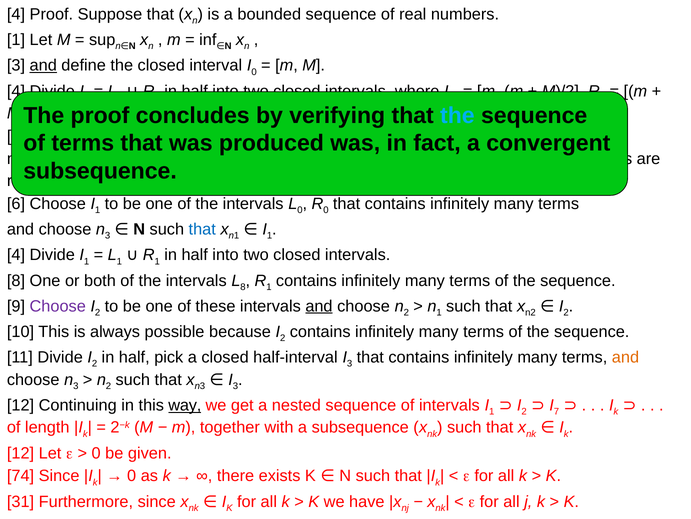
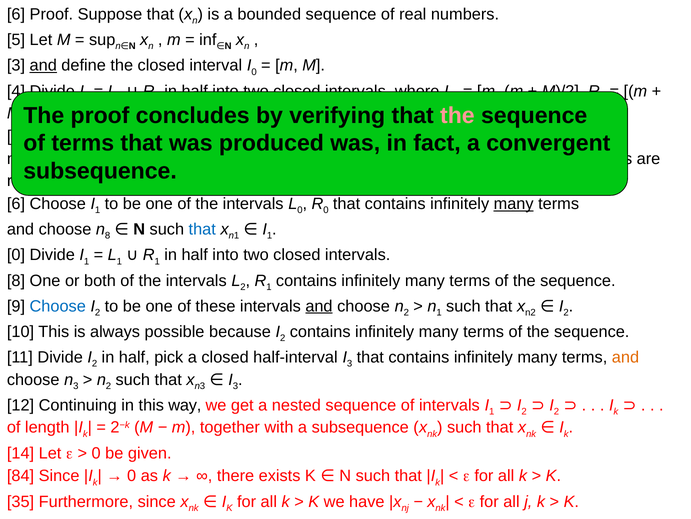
4: 4 -> 6 (16, 14)
1: 1 -> 5 (16, 40)
the colour: light blue -> pink (457, 115)
many underline: none -> present (514, 204)
3: 3 -> 8 (108, 235)
4: 4 -> 0 (16, 255)
8: 8 -> 2 (243, 287)
Choose colour: purple -> blue (58, 306)
way underline: present -> none (185, 405)
7: 7 -> 2 (557, 411)
12: 12 -> 14 (21, 452)
74: 74 -> 84 (21, 475)
31: 31 -> 35 (21, 501)
